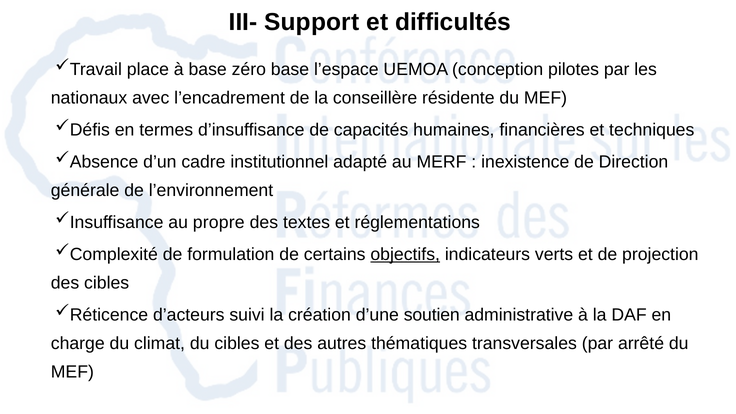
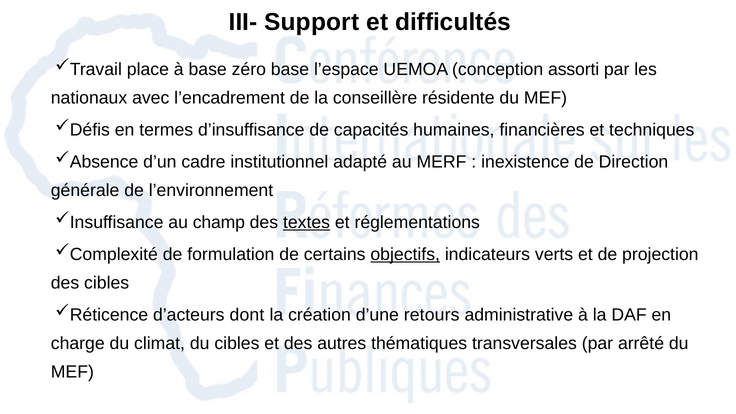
pilotes: pilotes -> assorti (574, 69)
propre: propre -> champ (219, 222)
textes underline: none -> present (307, 222)
suivi: suivi -> dont (247, 315)
soutien: soutien -> retours (432, 315)
